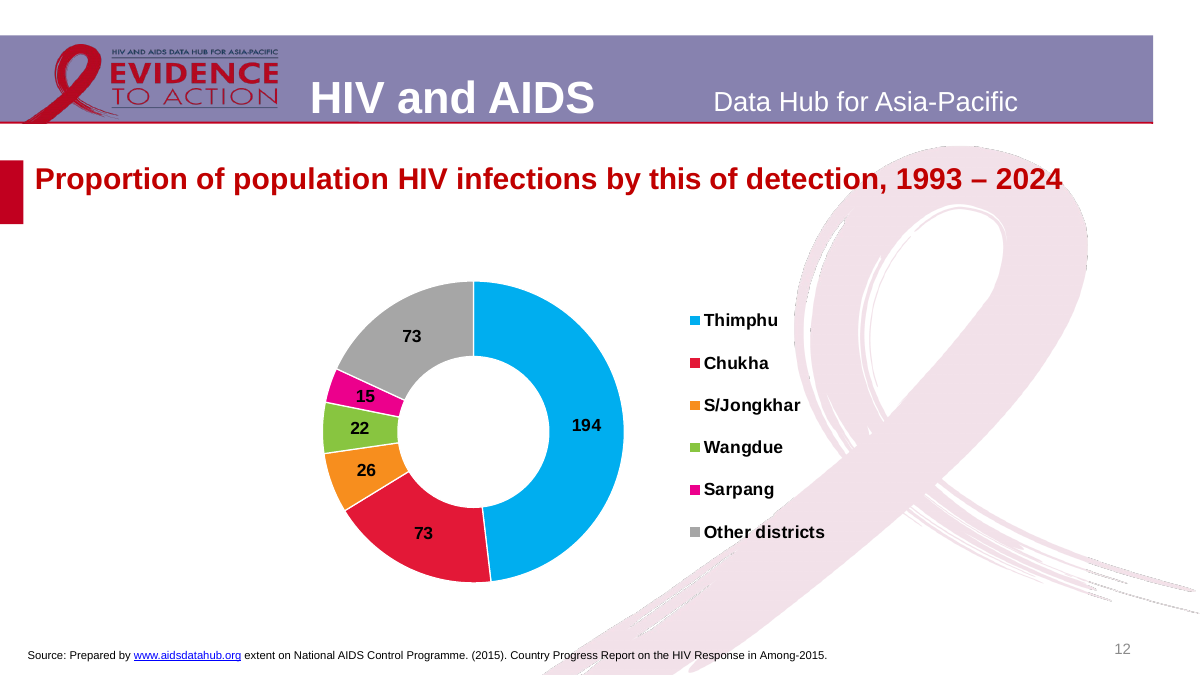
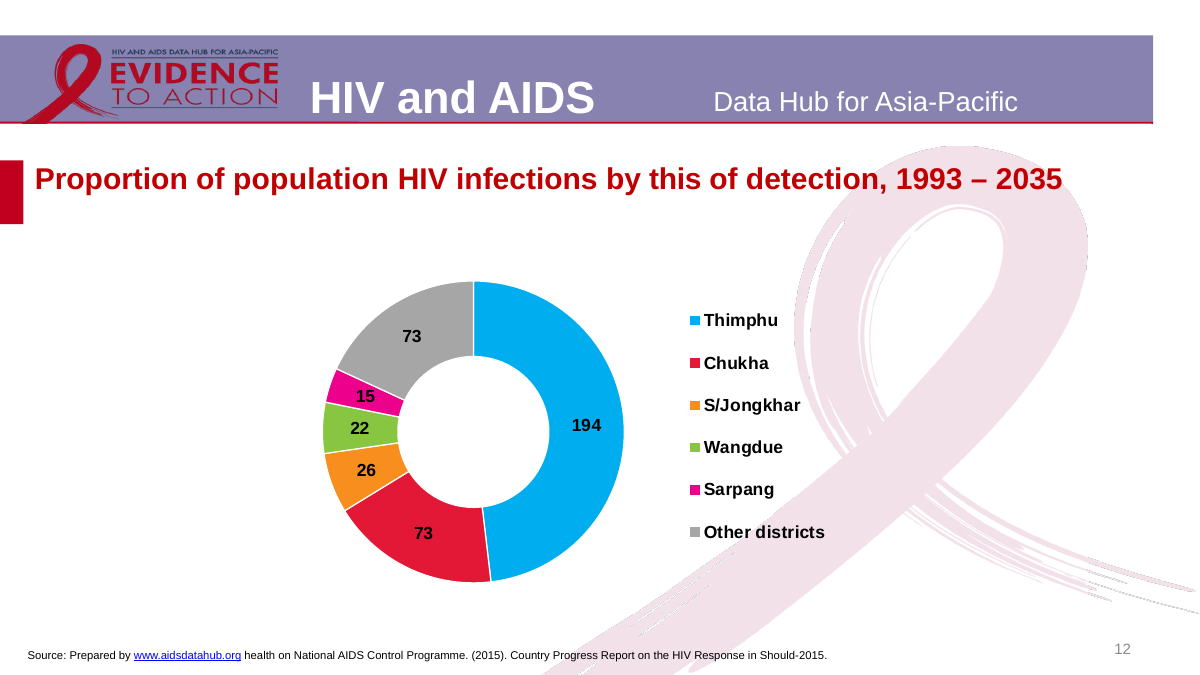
2024: 2024 -> 2035 (1029, 179)
extent: extent -> health (260, 656)
Among-2015: Among-2015 -> Should-2015 (794, 656)
